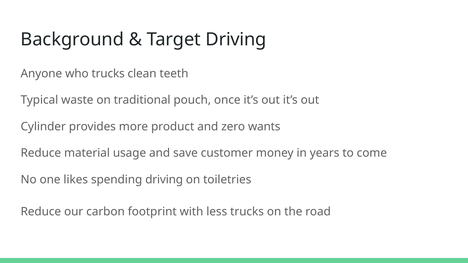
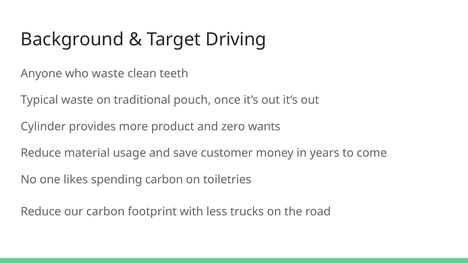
who trucks: trucks -> waste (108, 74)
spending driving: driving -> carbon (164, 180)
